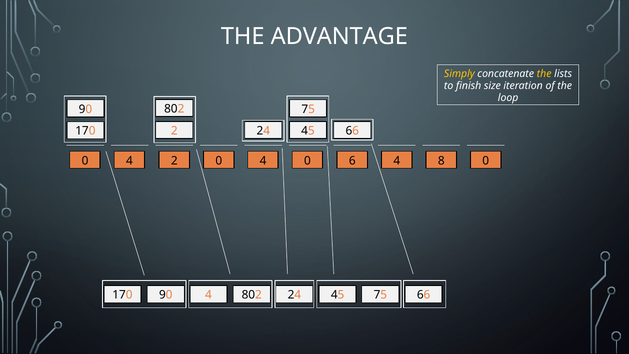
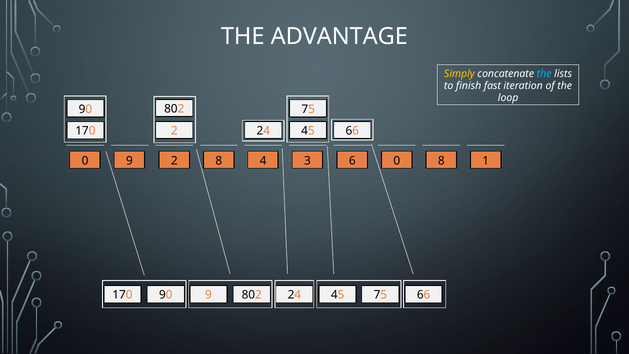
the colour: yellow -> light blue (544, 74)
size: size -> fast (492, 86)
4: 4 -> 9 (129, 161)
2 0: 0 -> 8 (219, 161)
4 0: 0 -> 3 (307, 161)
6 4: 4 -> 0 (397, 161)
8 0: 0 -> 1 (486, 161)
90 4: 4 -> 9 (208, 295)
